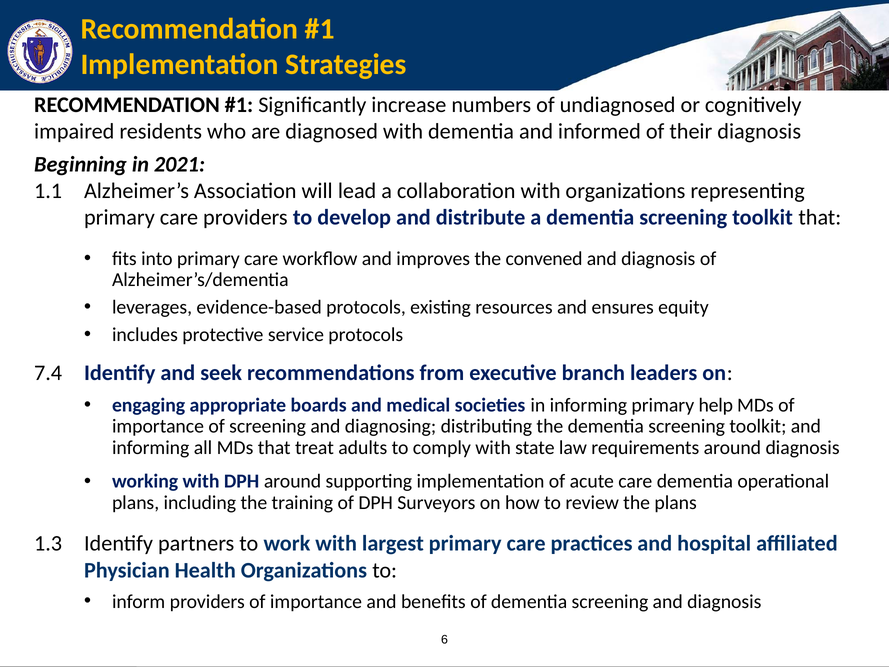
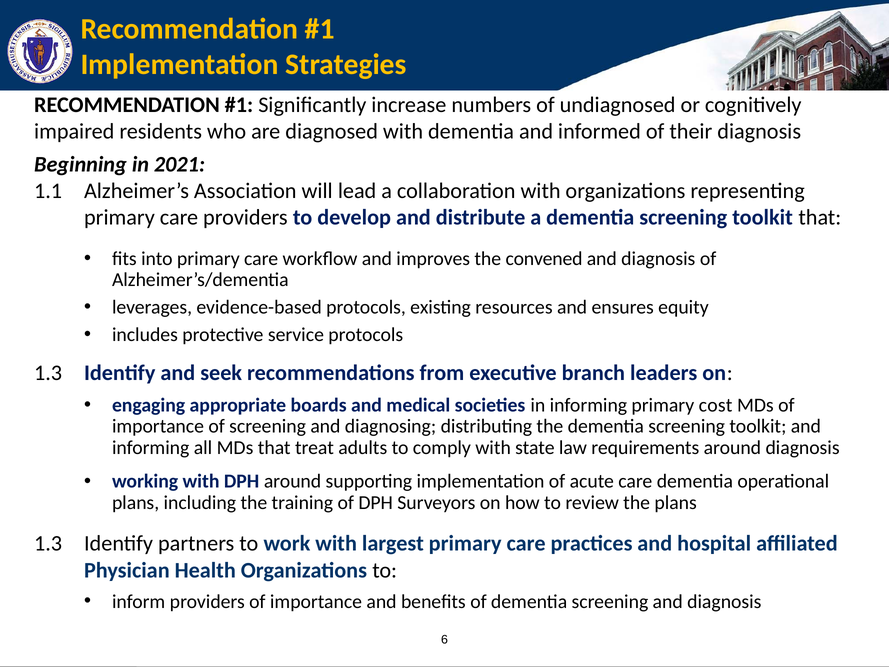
7.4: 7.4 -> 1.3 (48, 373)
help: help -> cost (716, 405)
